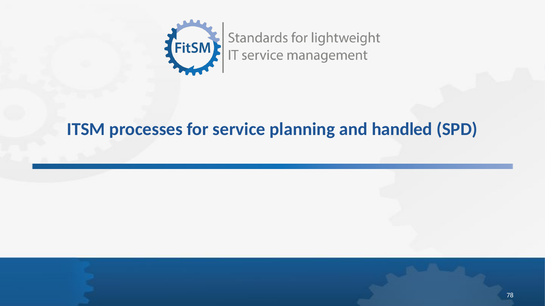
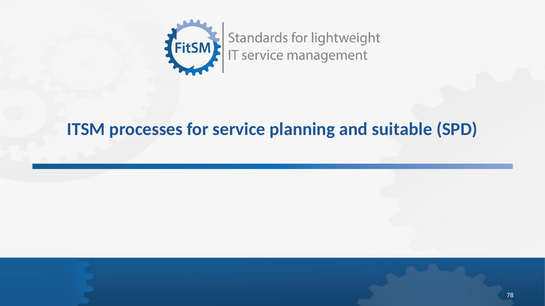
handled: handled -> suitable (402, 129)
